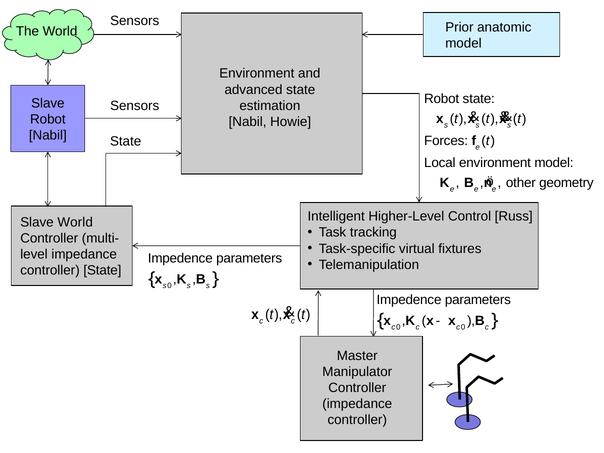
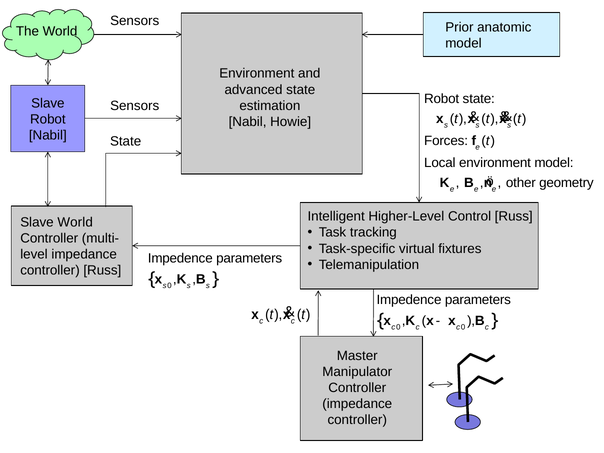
controller State: State -> Russ (102, 270)
